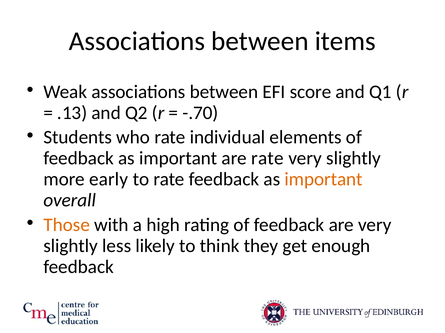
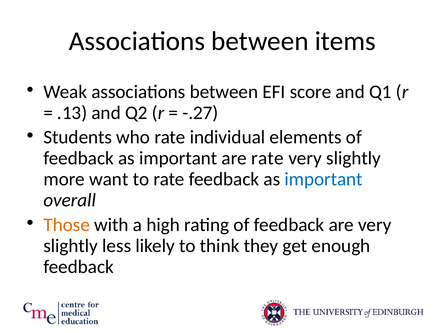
-.70: -.70 -> -.27 (200, 113)
early: early -> want (109, 180)
important colour: orange -> blue (324, 180)
